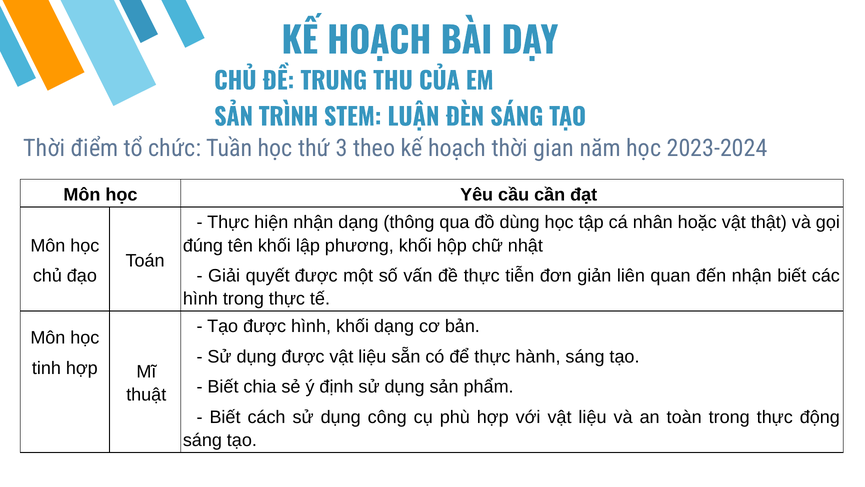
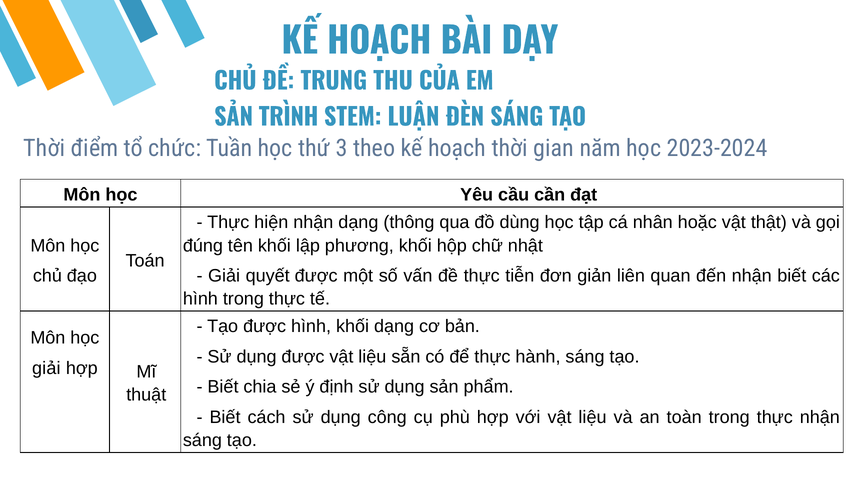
tinh: tinh -> giải (46, 368)
thực động: động -> nhận (820, 417)
